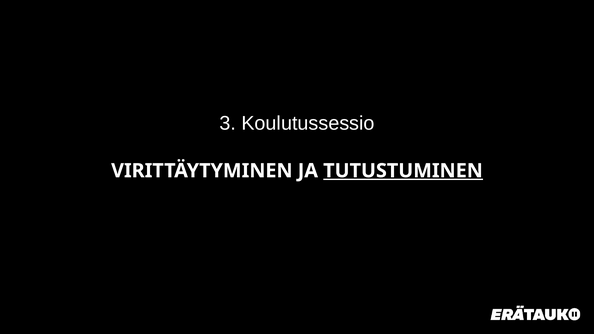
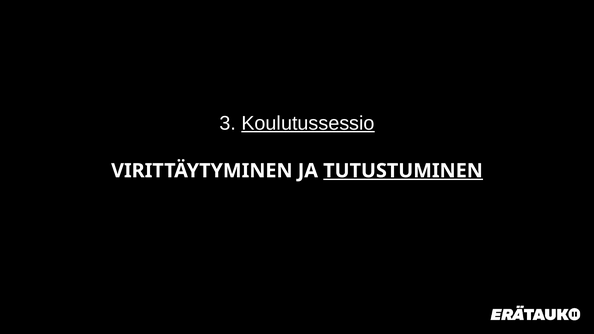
Koulutussessio underline: none -> present (308, 123)
